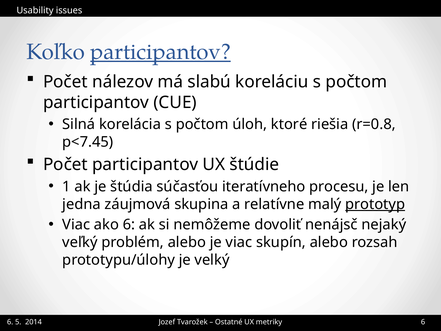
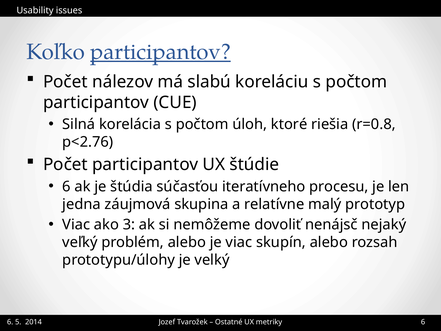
p<7.45: p<7.45 -> p<2.76 (88, 142)
1: 1 -> 6 (67, 186)
prototyp underline: present -> none (375, 204)
ako 6: 6 -> 3 (129, 225)
